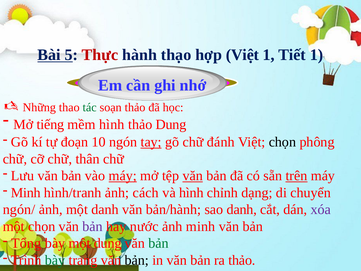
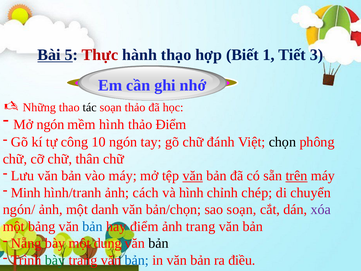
hợp Việt: Việt -> Biết (242, 55)
Tiết 1: 1 -> 3 (316, 55)
tác colour: green -> black (90, 107)
Mở tiếng: tiếng -> ngón (50, 124)
thảo Dung: Dung -> Điểm (171, 124)
đoạn: đoạn -> công (74, 142)
tay underline: present -> none (151, 142)
máy underline: present -> none (123, 176)
dạng: dạng -> chép (257, 193)
bản/hành: bản/hành -> bản/chọn (173, 209)
sao danh: danh -> soạn (242, 209)
một chọn: chọn -> bảng (42, 226)
bản colour: purple -> blue (93, 226)
hay nước: nước -> điểm (144, 226)
ảnh minh: minh -> trang (201, 226)
Tổng: Tổng -> Nẵng (26, 243)
bản colour: green -> black (159, 243)
bản colour: black -> blue (137, 260)
ra thảo: thảo -> điều (242, 260)
